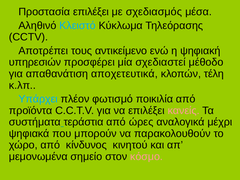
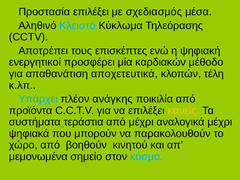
αντικείμενο: αντικείμενο -> επισκέπτες (121, 51)
υπηρεσιών: υπηρεσιών -> ενεργητικοί (35, 62)
σχεδιαστεί: σχεδιαστεί -> καρδιακών (161, 62)
φωτισμό: φωτισμό -> ανάγκης (113, 99)
κανείς colour: pink -> yellow (184, 110)
από ώρες: ώρες -> μέχρι (141, 122)
κίνδυνος: κίνδυνος -> βοηθούν (86, 145)
κόσμο colour: pink -> light blue (147, 157)
